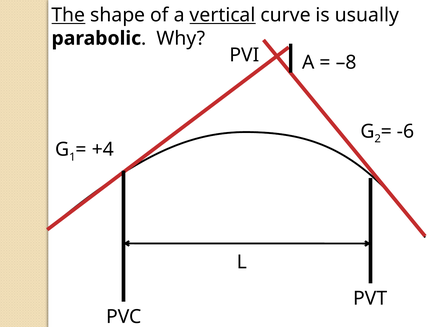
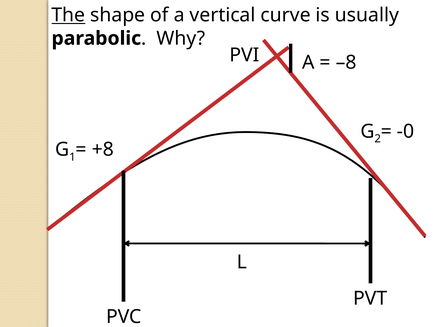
vertical underline: present -> none (223, 15)
-6: -6 -> -0 (406, 131)
+4: +4 -> +8 (103, 150)
